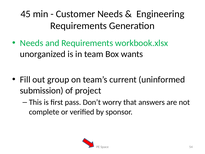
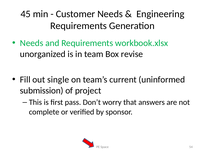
wants: wants -> revise (132, 54)
group: group -> single (58, 79)
